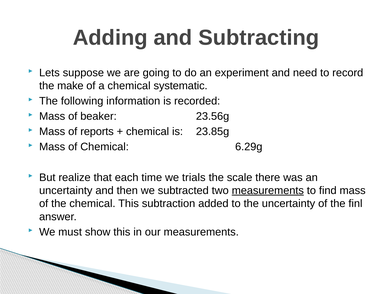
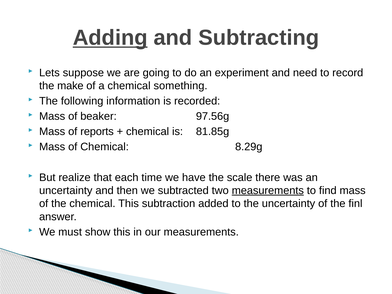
Adding underline: none -> present (110, 38)
systematic: systematic -> something (181, 86)
23.56g: 23.56g -> 97.56g (213, 116)
23.85g: 23.85g -> 81.85g (213, 132)
6.29g: 6.29g -> 8.29g (249, 147)
trials: trials -> have (194, 177)
